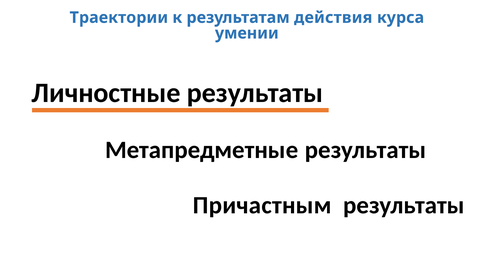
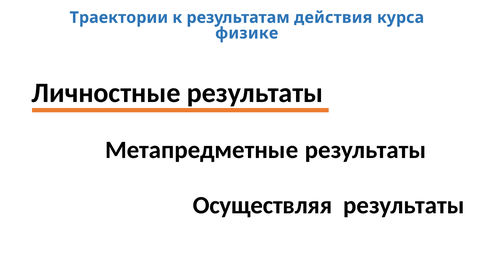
умении: умении -> физике (247, 33)
Причастным: Причастным -> Осуществляя (262, 206)
